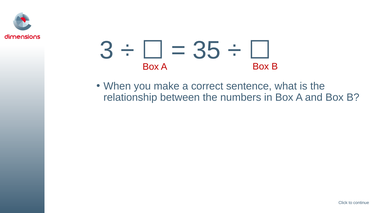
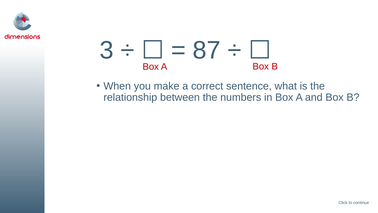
35: 35 -> 87 (207, 50)
